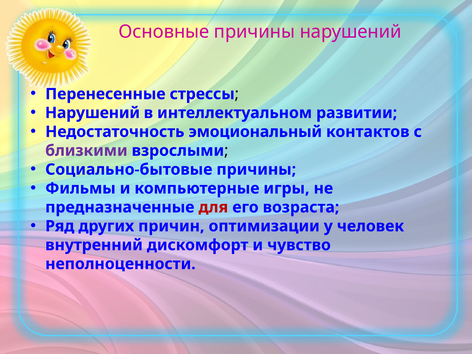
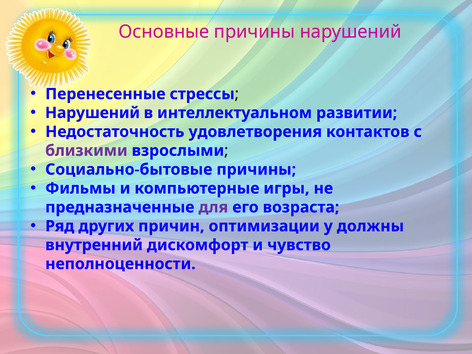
эмоциональный: эмоциональный -> удовлетворения (255, 132)
для colour: red -> purple (213, 207)
человек: человек -> должны (370, 226)
